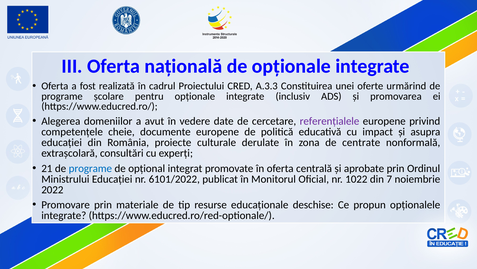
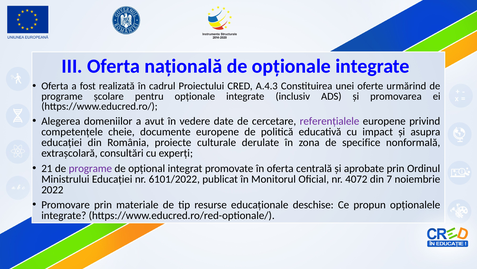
A.3.3: A.3.3 -> A.4.3 (267, 86)
centrate: centrate -> specifice (361, 142)
programe colour: blue -> purple (90, 168)
1022: 1022 -> 4072 (356, 179)
